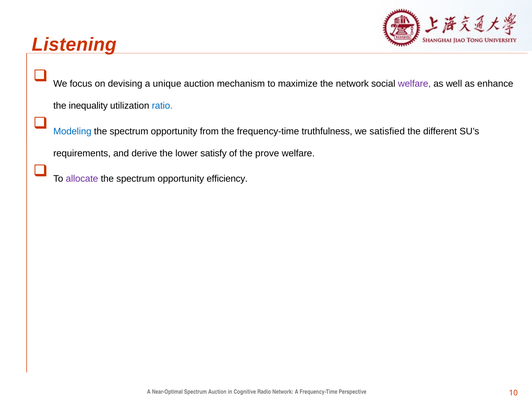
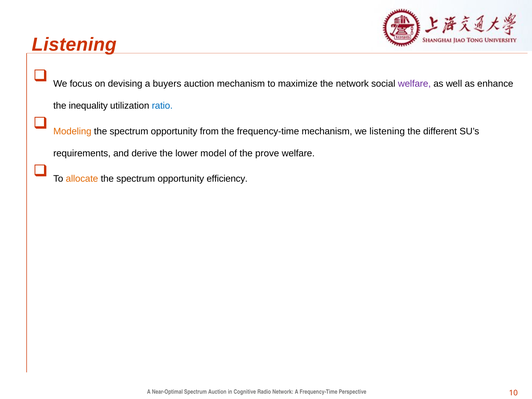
unique: unique -> buyers (167, 84)
Modeling colour: blue -> orange (72, 131)
frequency-time truthfulness: truthfulness -> mechanism (327, 131)
we satisfied: satisfied -> listening (387, 131)
satisfy: satisfy -> model (213, 153)
allocate colour: purple -> orange (82, 179)
